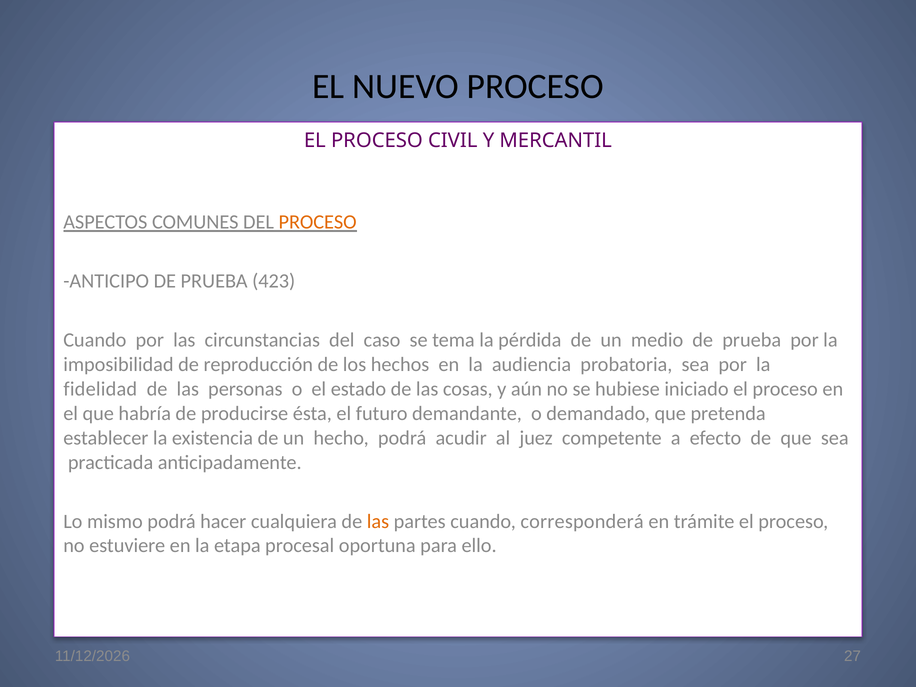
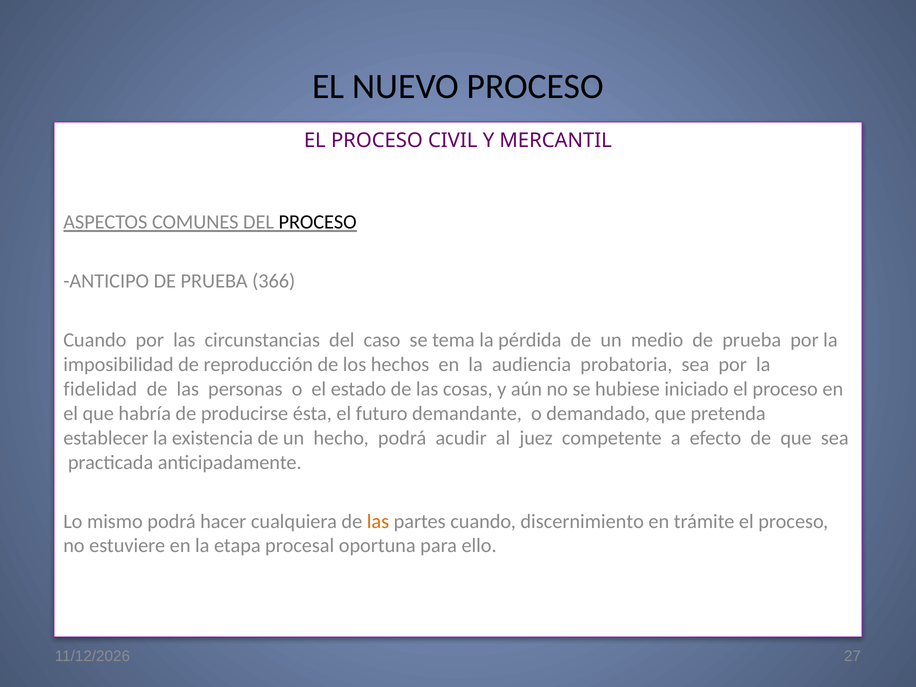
PROCESO colour: orange -> black (318, 222)
423: 423 -> 366 (274, 281)
corresponderá: corresponderá -> discernimiento (582, 521)
